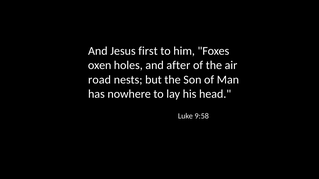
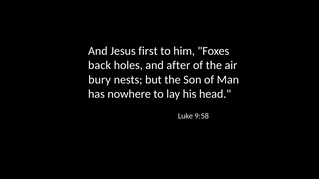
oxen: oxen -> back (100, 65)
road: road -> bury (100, 80)
